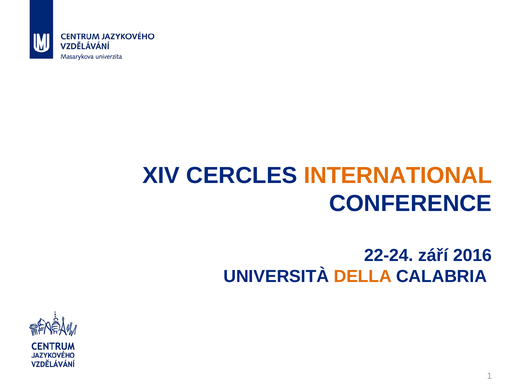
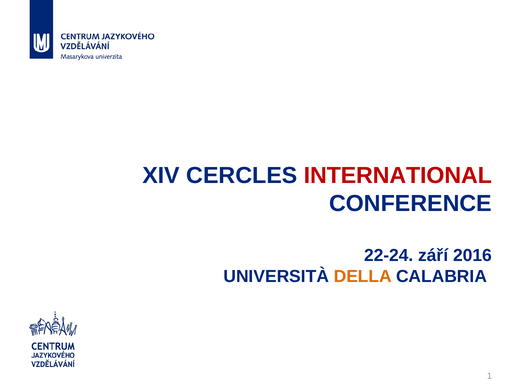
INTERNATIONAL colour: orange -> red (398, 176)
